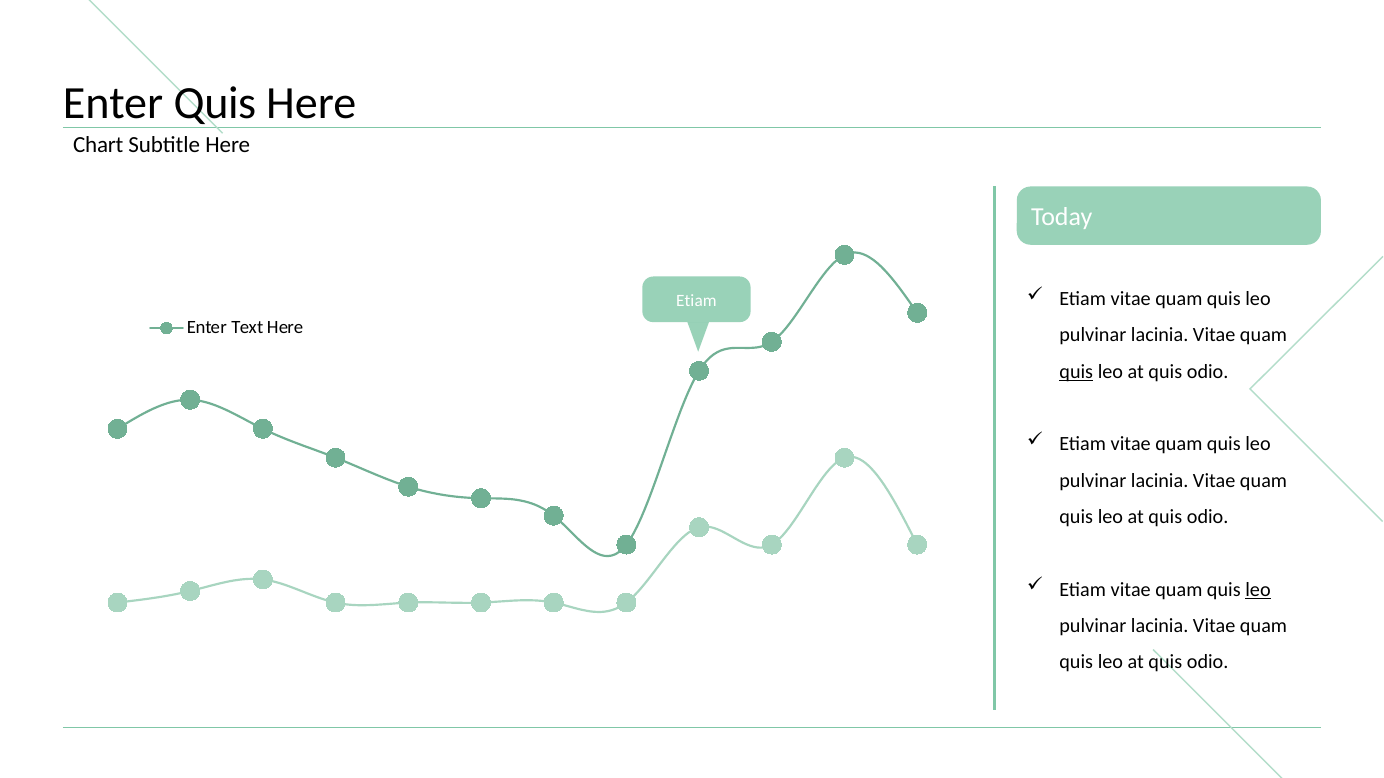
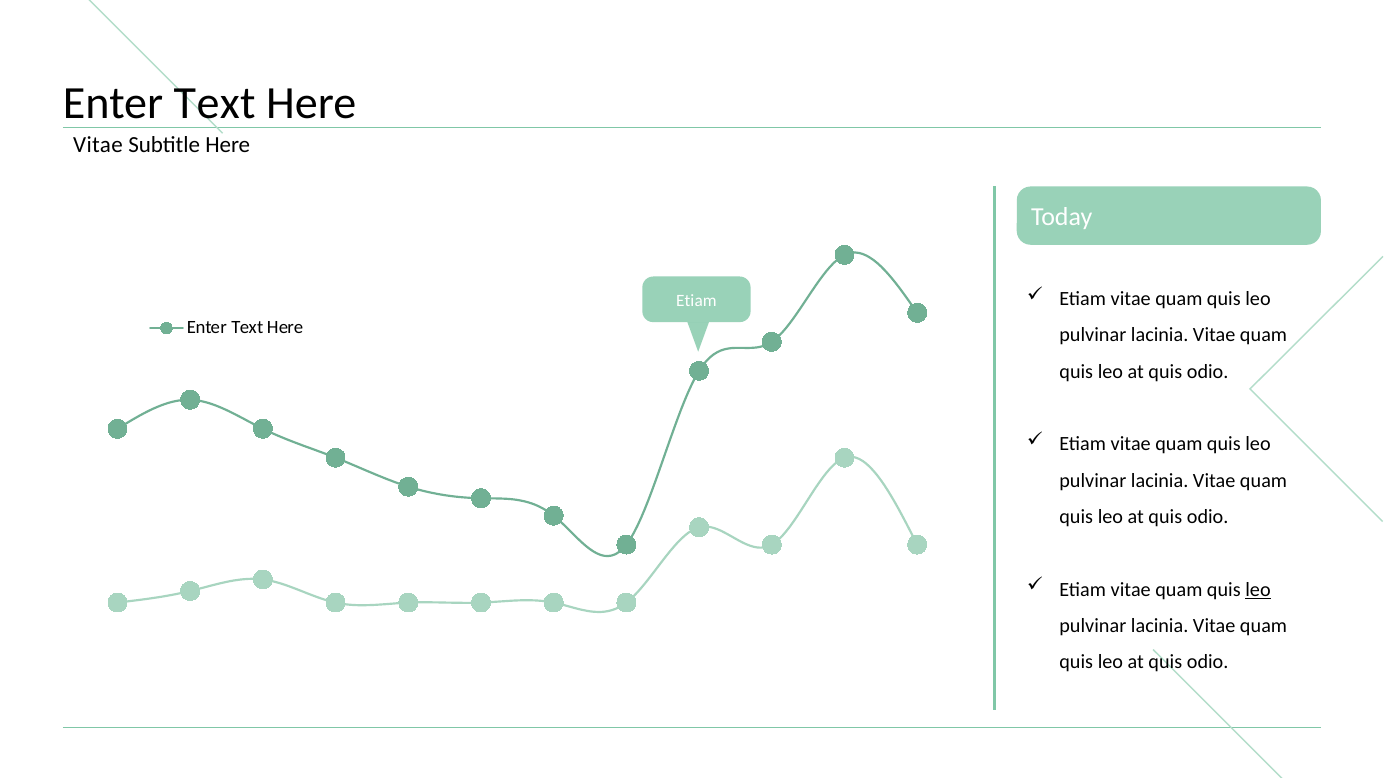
Quis: Quis -> Text (215, 103)
Chart: Chart -> Vitae (98, 145)
quis underline: present -> none (1076, 372)
